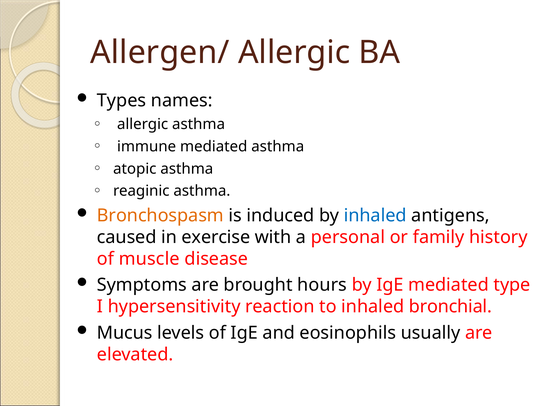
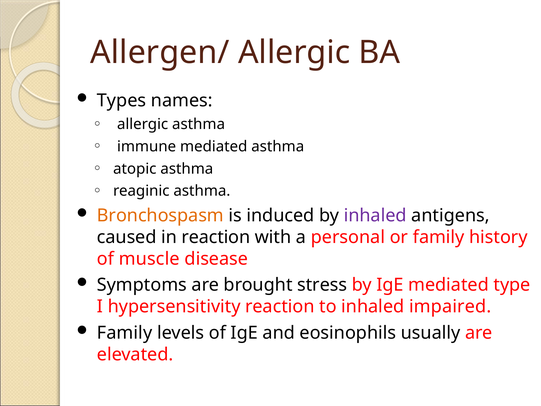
inhaled colour: blue -> purple (375, 215)
in exercise: exercise -> reaction (216, 237)
hours: hours -> stress (322, 285)
bronchial: bronchial -> impaired (450, 306)
Mucus: Mucus -> Family (125, 333)
